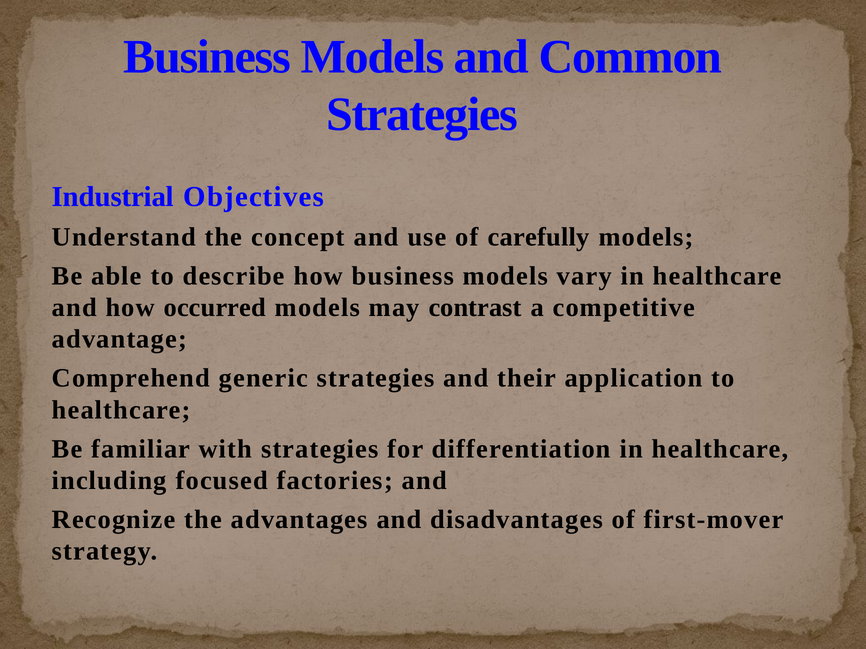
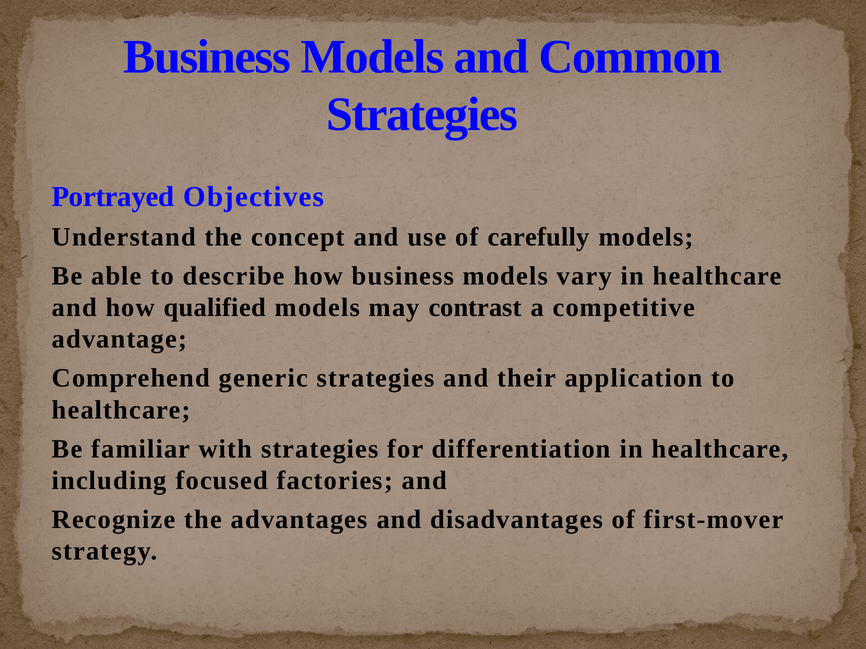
Industrial: Industrial -> Portrayed (113, 197)
occurred: occurred -> qualified (215, 308)
